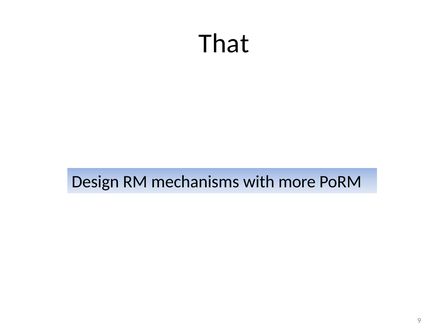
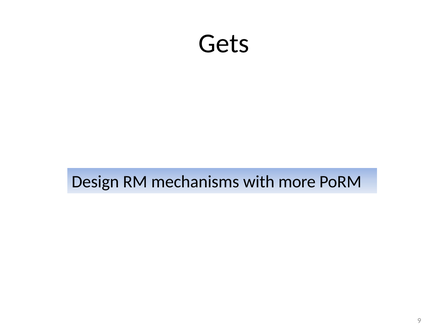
That: That -> Gets (224, 43)
